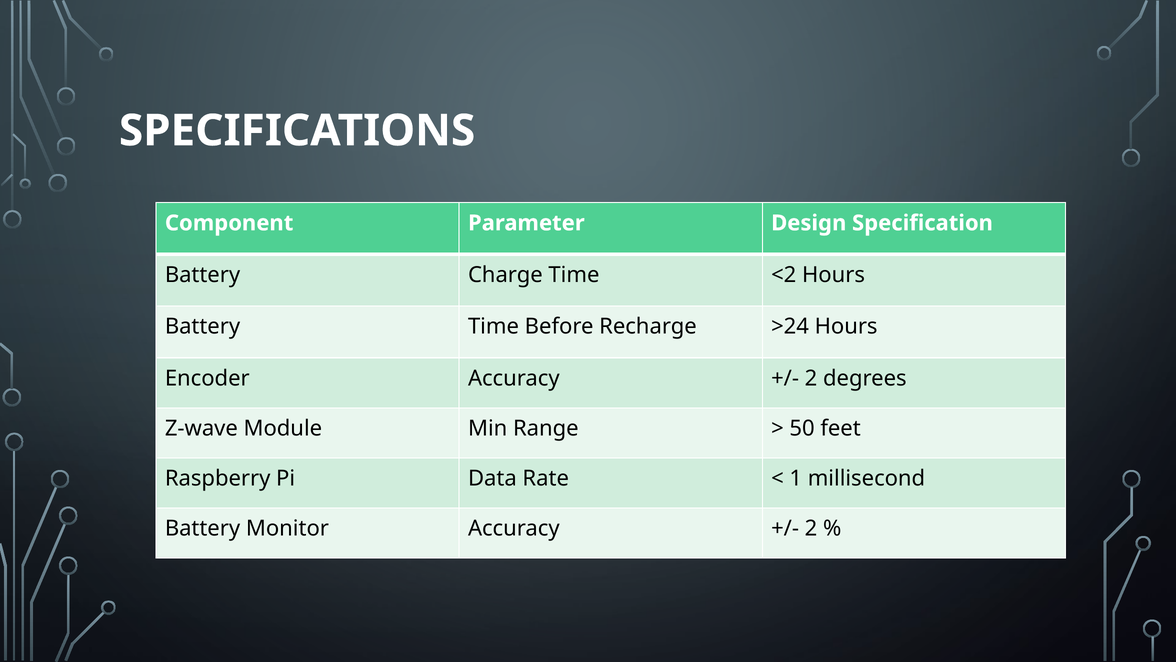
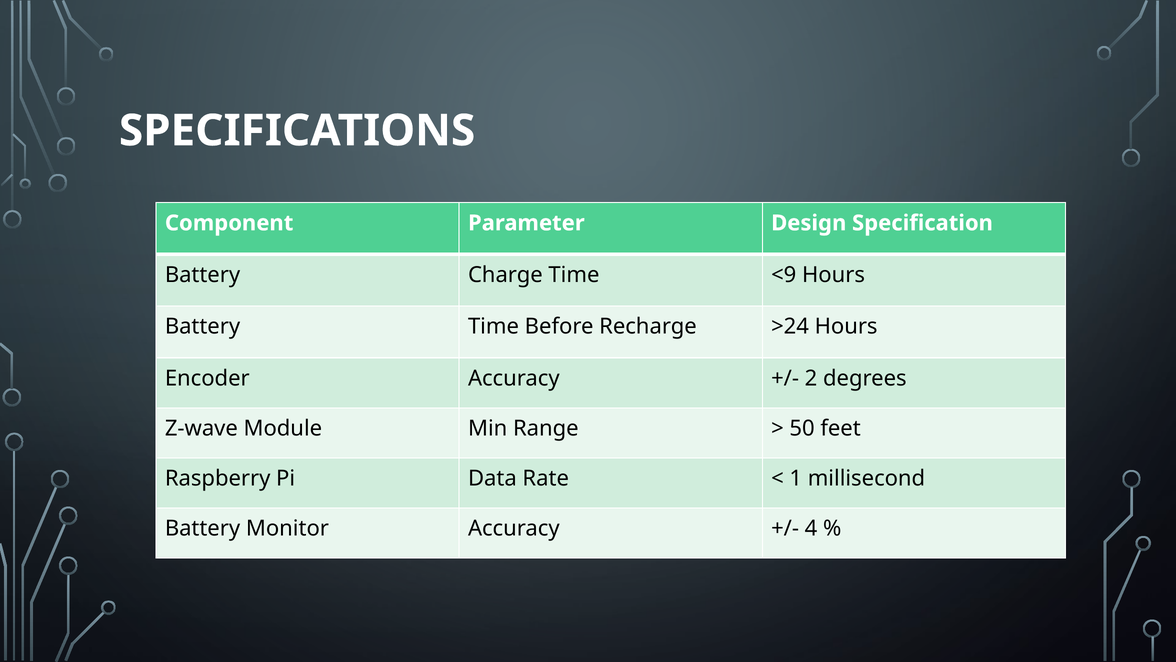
<2: <2 -> <9 (784, 275)
2: 2 -> 4 (811, 528)
